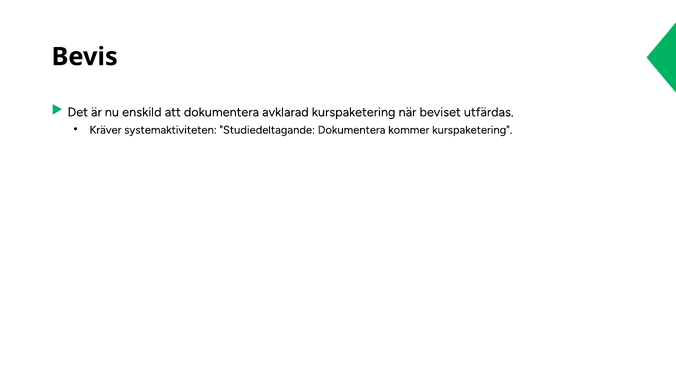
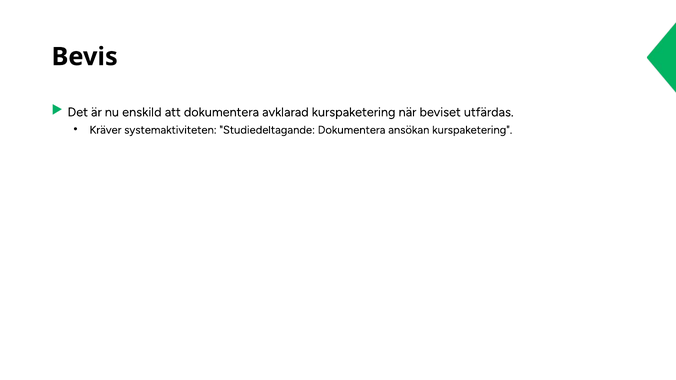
kommer: kommer -> ansökan (409, 130)
